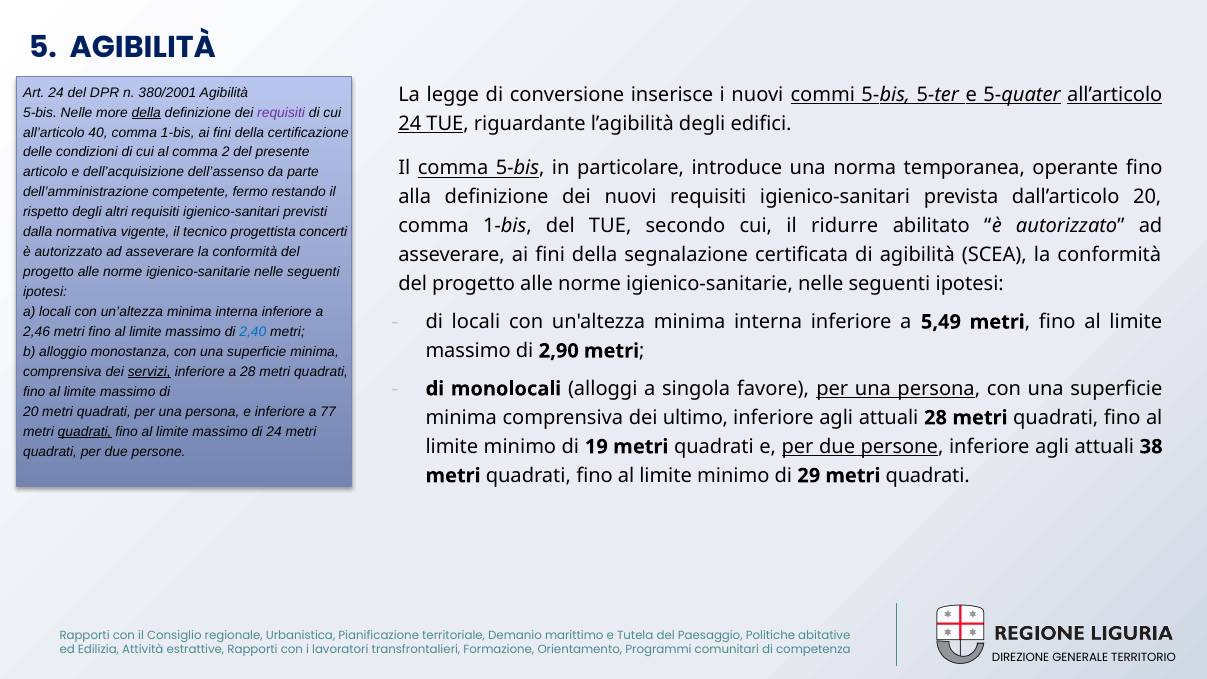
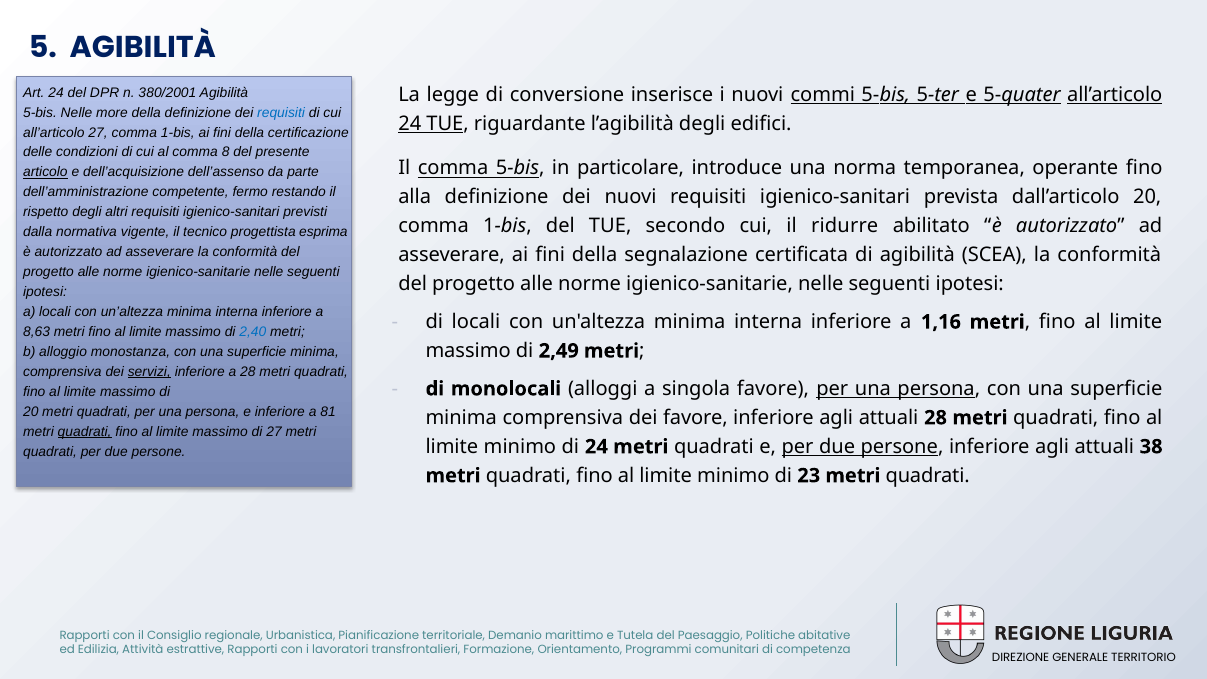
della underline: present -> none (146, 113)
requisiti colour: purple -> blue (281, 113)
all’articolo 40: 40 -> 27 (98, 132)
2: 2 -> 8 (226, 152)
articolo underline: none -> present (45, 172)
concerti: concerti -> esprima (323, 232)
5,49: 5,49 -> 1,16 (941, 322)
2,46: 2,46 -> 8,63 (37, 332)
2,90: 2,90 -> 2,49 (559, 351)
77: 77 -> 81 (328, 412)
dei ultimo: ultimo -> favore (696, 418)
di 24: 24 -> 27 (274, 432)
di 19: 19 -> 24 (596, 447)
29: 29 -> 23 (809, 476)
